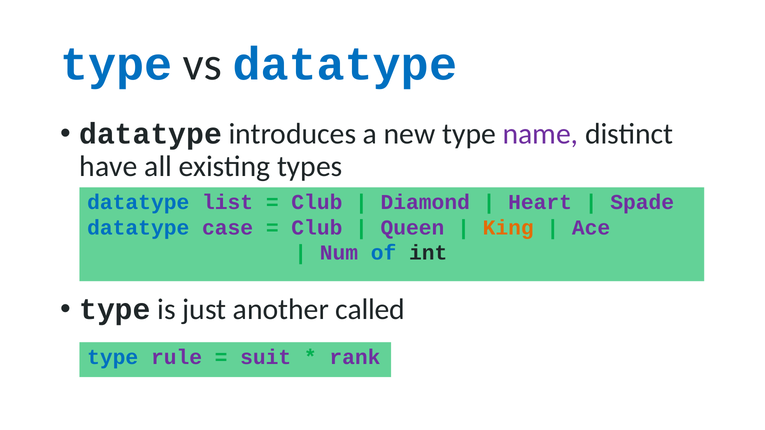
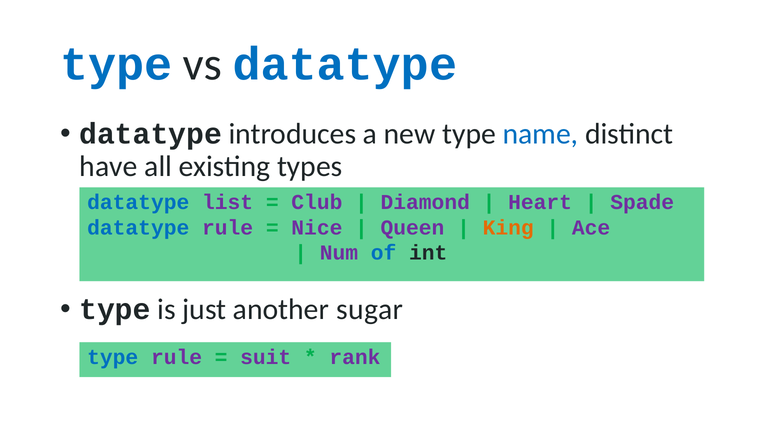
name colour: purple -> blue (540, 134)
datatype case: case -> rule (228, 228)
Club: Club -> Nice (317, 228)
called: called -> sugar (370, 310)
